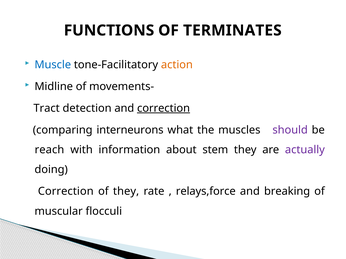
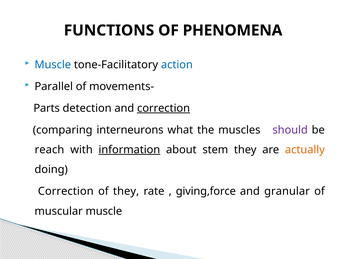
TERMINATES: TERMINATES -> PHENOMENA (233, 30)
action colour: orange -> blue (177, 65)
Midline: Midline -> Parallel (54, 87)
Tract: Tract -> Parts (47, 108)
information underline: none -> present (129, 150)
actually colour: purple -> orange (305, 150)
relays,force: relays,force -> giving,force (206, 192)
breaking: breaking -> granular (287, 192)
muscular flocculi: flocculi -> muscle (104, 212)
